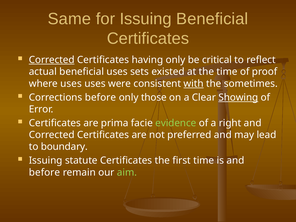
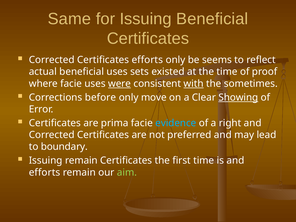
Corrected underline: present -> none (52, 60)
Certificates having: having -> efforts (147, 60)
critical: critical -> seems (217, 60)
where uses: uses -> facie (71, 84)
were underline: none -> present (120, 84)
those: those -> move (154, 97)
evidence colour: light green -> light blue (176, 123)
Issuing statute: statute -> remain (81, 161)
before: before -> efforts (45, 172)
